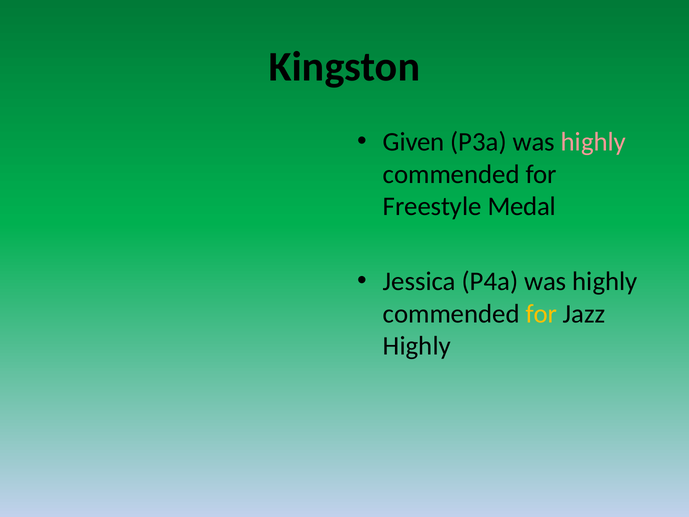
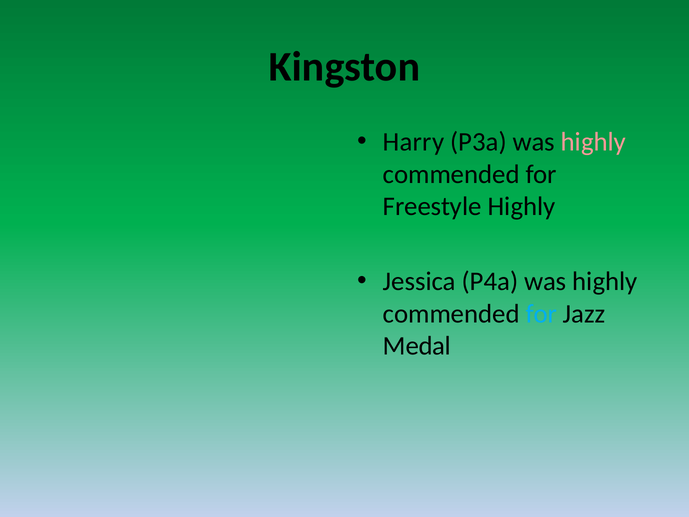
Given: Given -> Harry (414, 142)
Freestyle Medal: Medal -> Highly (522, 206)
for colour: yellow -> light blue (541, 314)
Highly: Highly -> Medal (417, 346)
